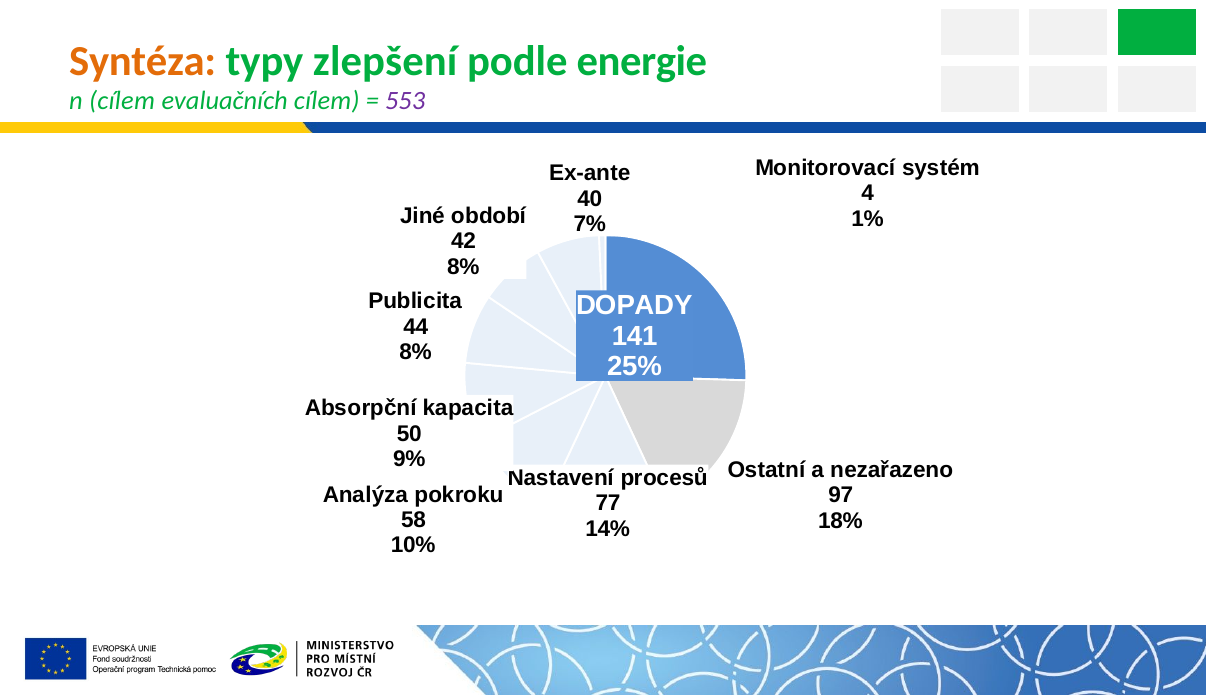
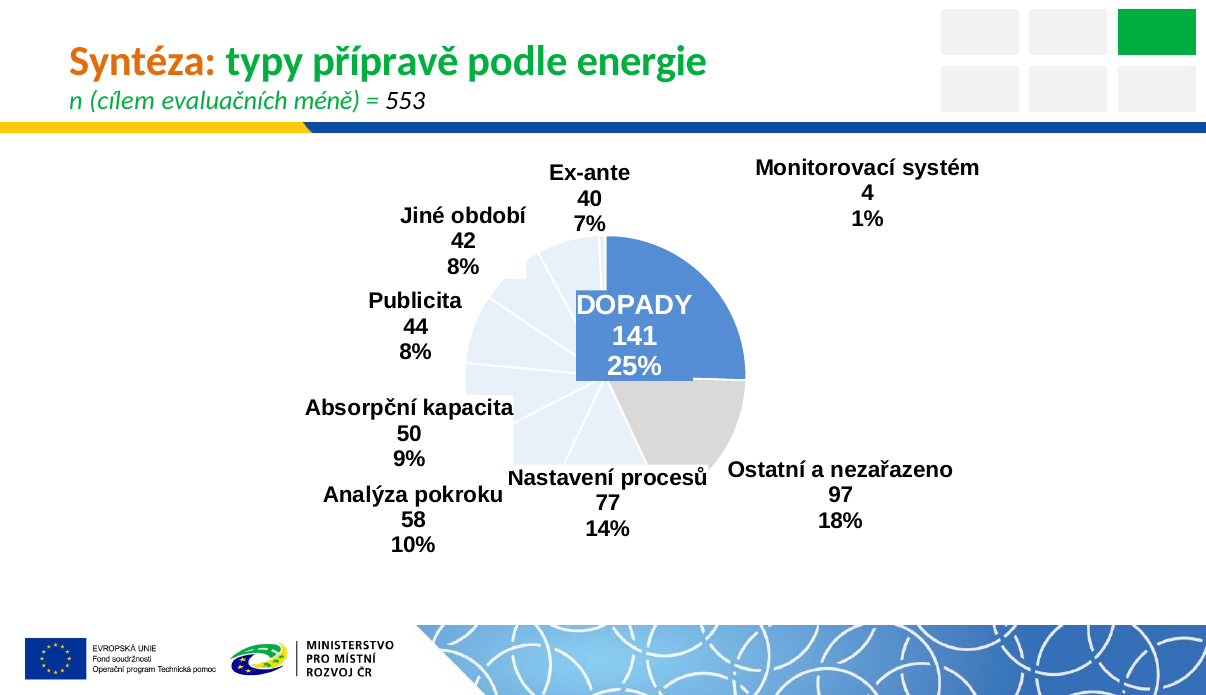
zlepšení: zlepšení -> přípravě (385, 61)
evaluačních cílem: cílem -> méně (327, 101)
553 colour: purple -> black (405, 101)
